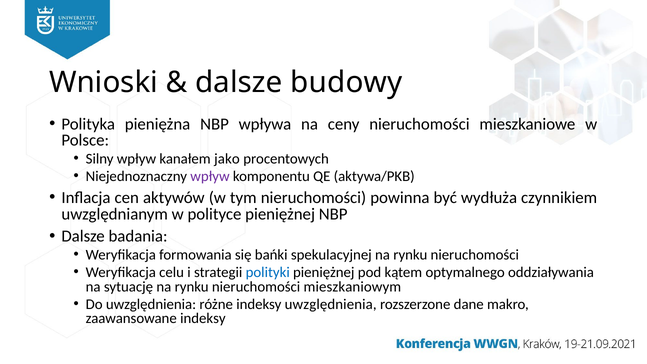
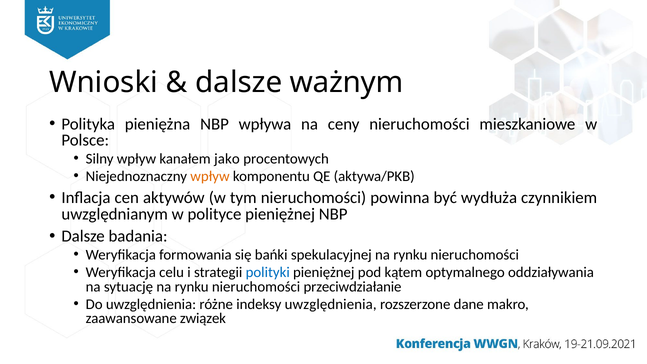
budowy: budowy -> ważnym (347, 82)
wpływ colour: purple -> orange (210, 176)
mieszkaniowym: mieszkaniowym -> przeciwdziałanie (353, 287)
zaawansowane indeksy: indeksy -> związek (203, 319)
